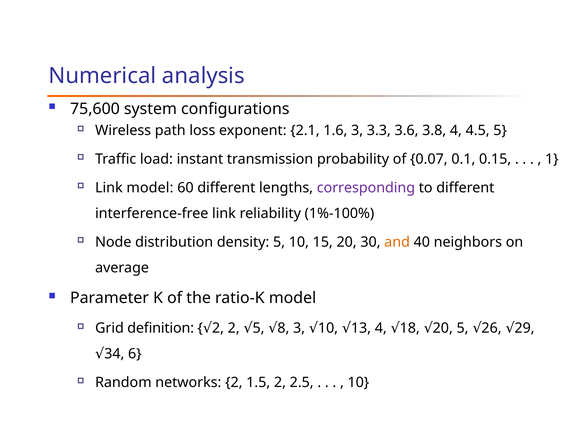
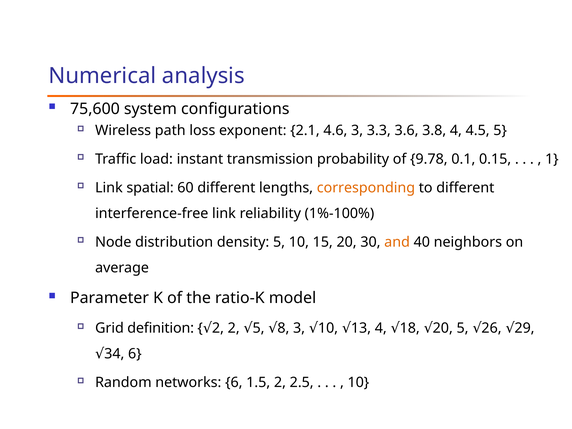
1.6: 1.6 -> 4.6 (335, 130)
0.07: 0.07 -> 9.78 (429, 159)
Link model: model -> spatial (150, 188)
corresponding colour: purple -> orange (366, 188)
networks 2: 2 -> 6 (234, 382)
